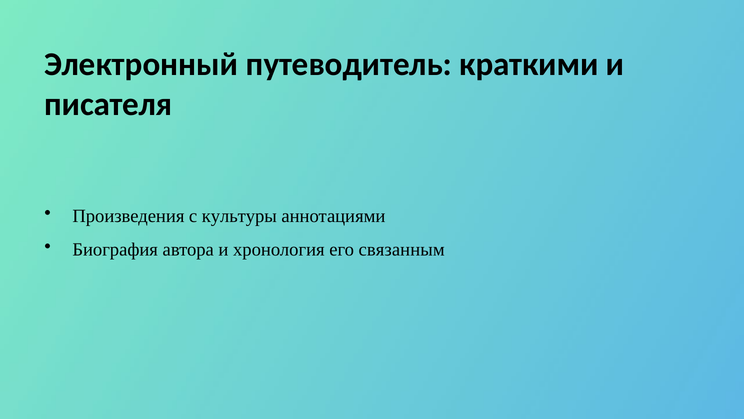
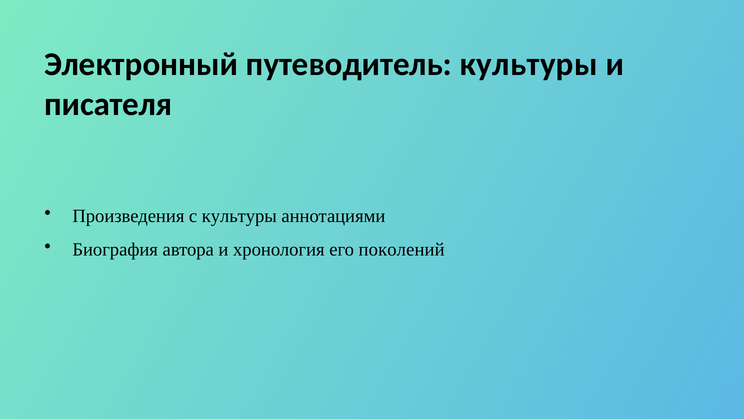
путеводитель краткими: краткими -> культуры (529, 64)
связанным: связанным -> поколений (402, 249)
